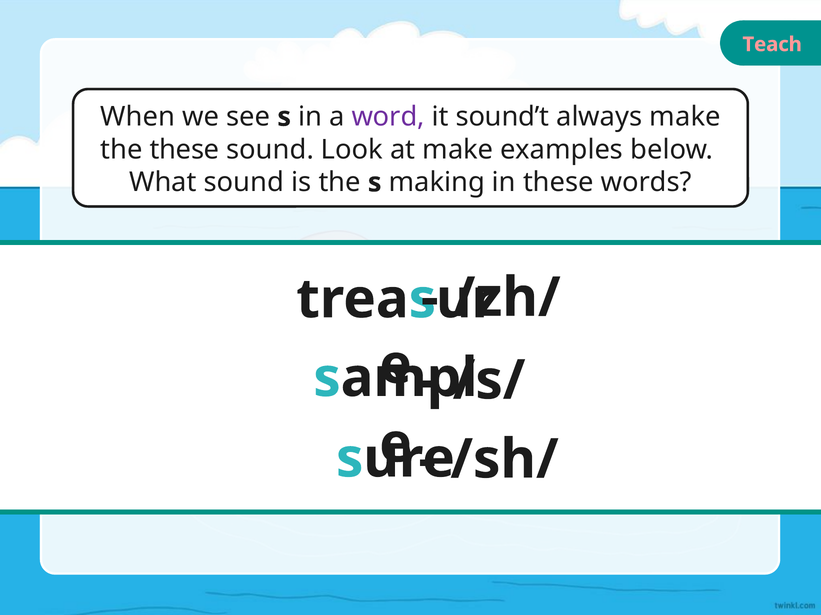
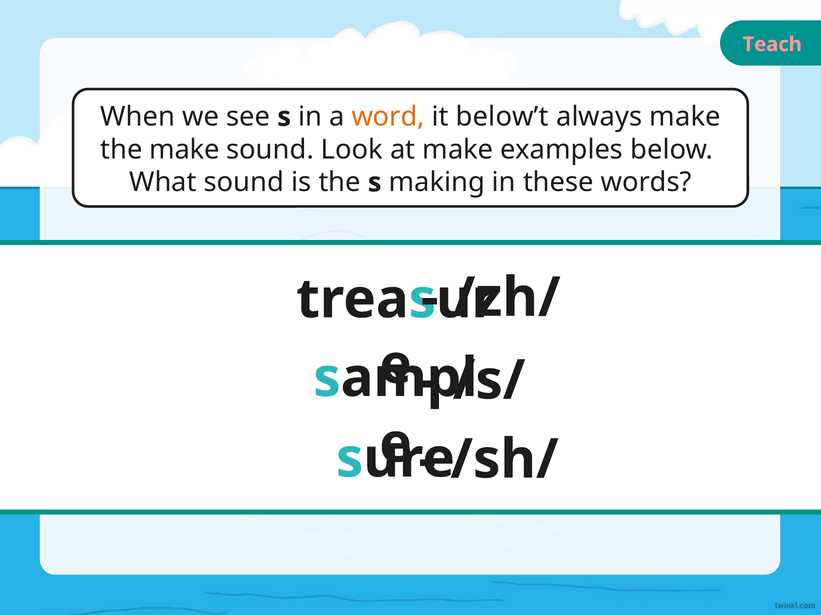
word colour: purple -> orange (388, 117)
sound’t: sound’t -> below’t (502, 117)
the these: these -> make (184, 150)
